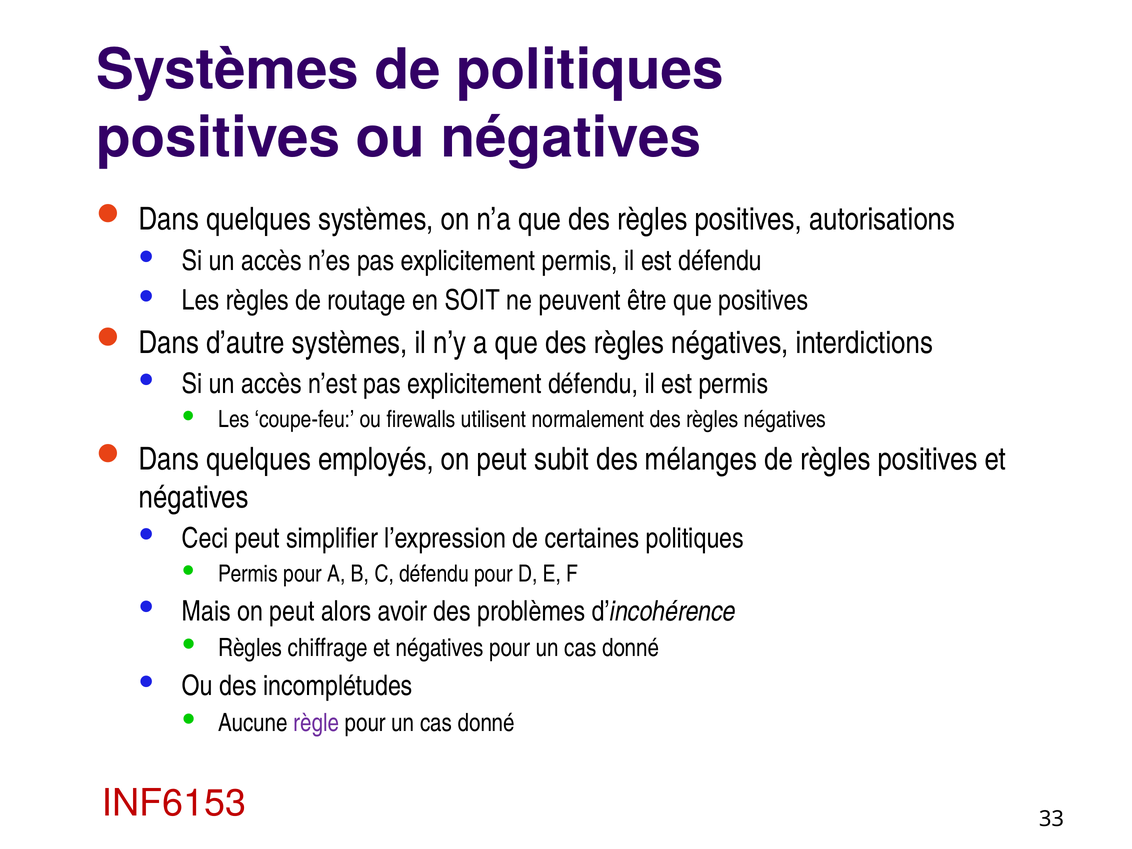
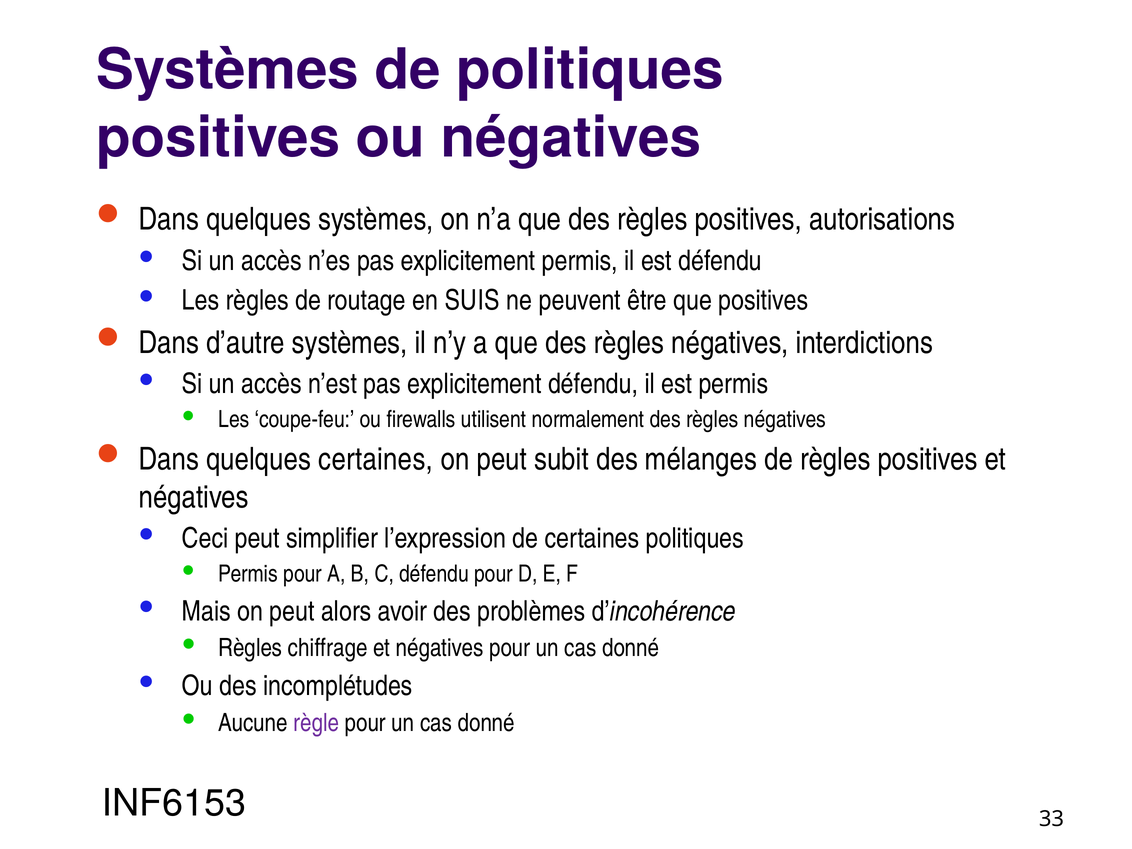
SOIT: SOIT -> SUIS (472, 300)
quelques employés: employés -> certaines (376, 459)
INF6153 colour: red -> black (174, 803)
